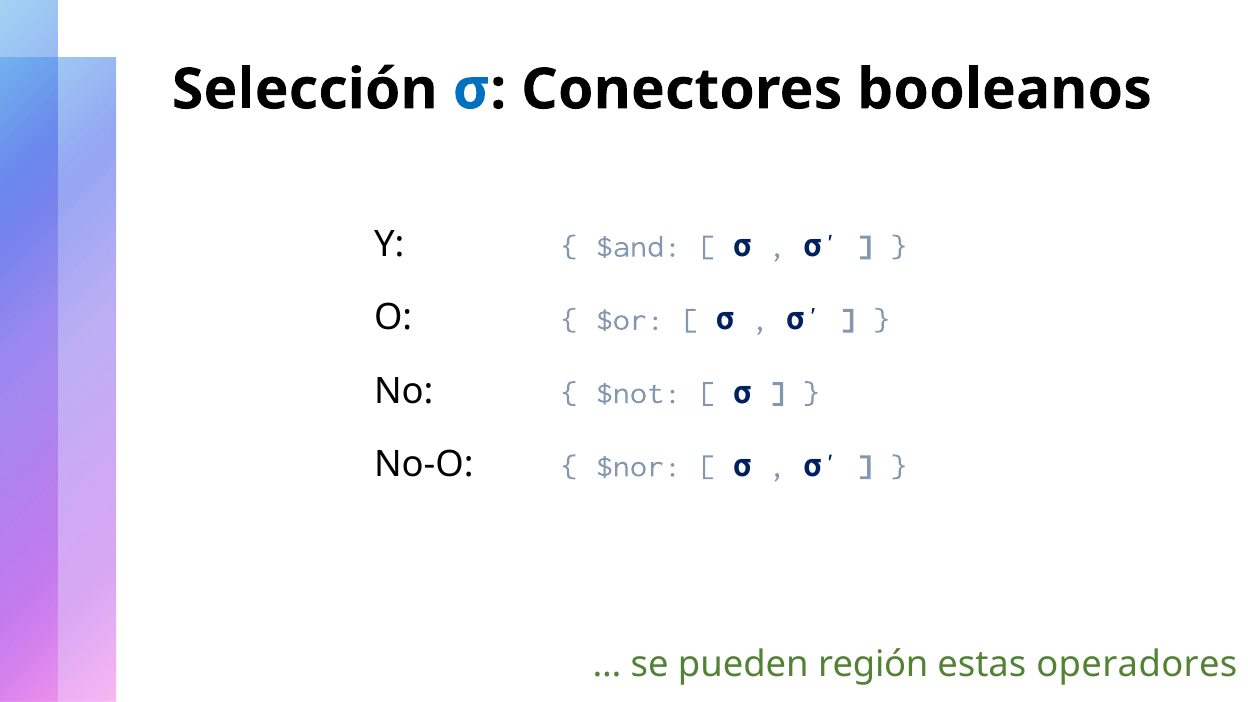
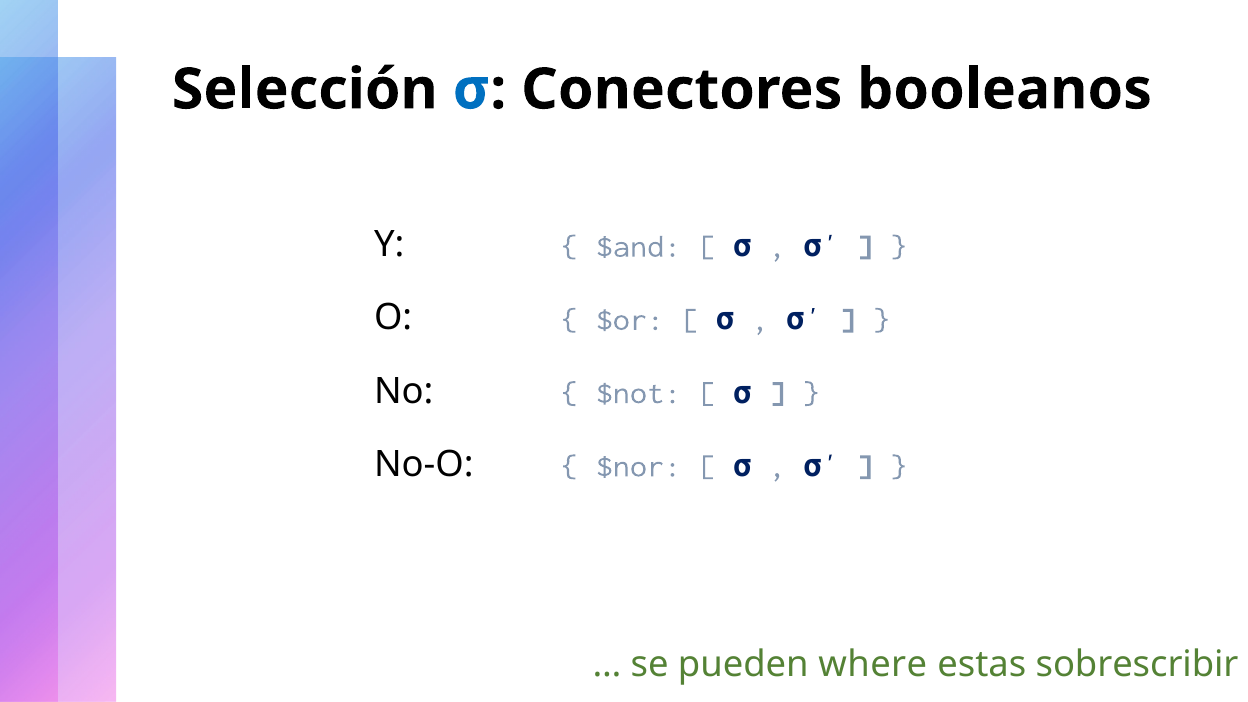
región: región -> where (873, 665)
operadores: operadores -> sobrescribir (1137, 665)
